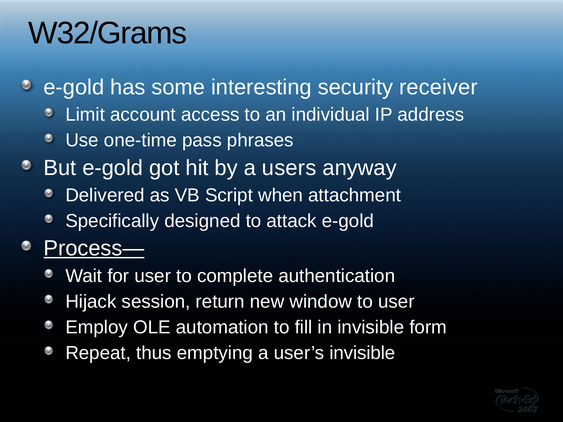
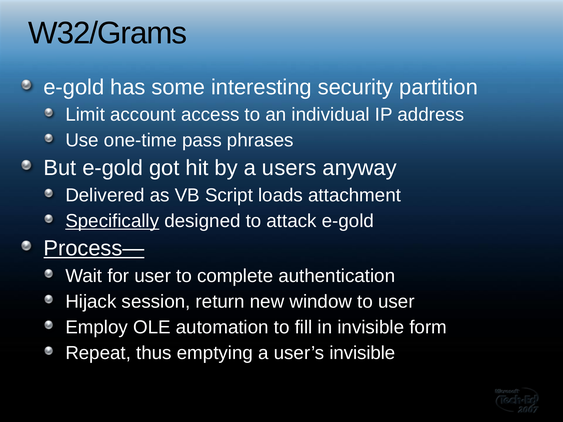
receiver: receiver -> partition (439, 87)
when: when -> loads (281, 195)
Specifically underline: none -> present (112, 221)
